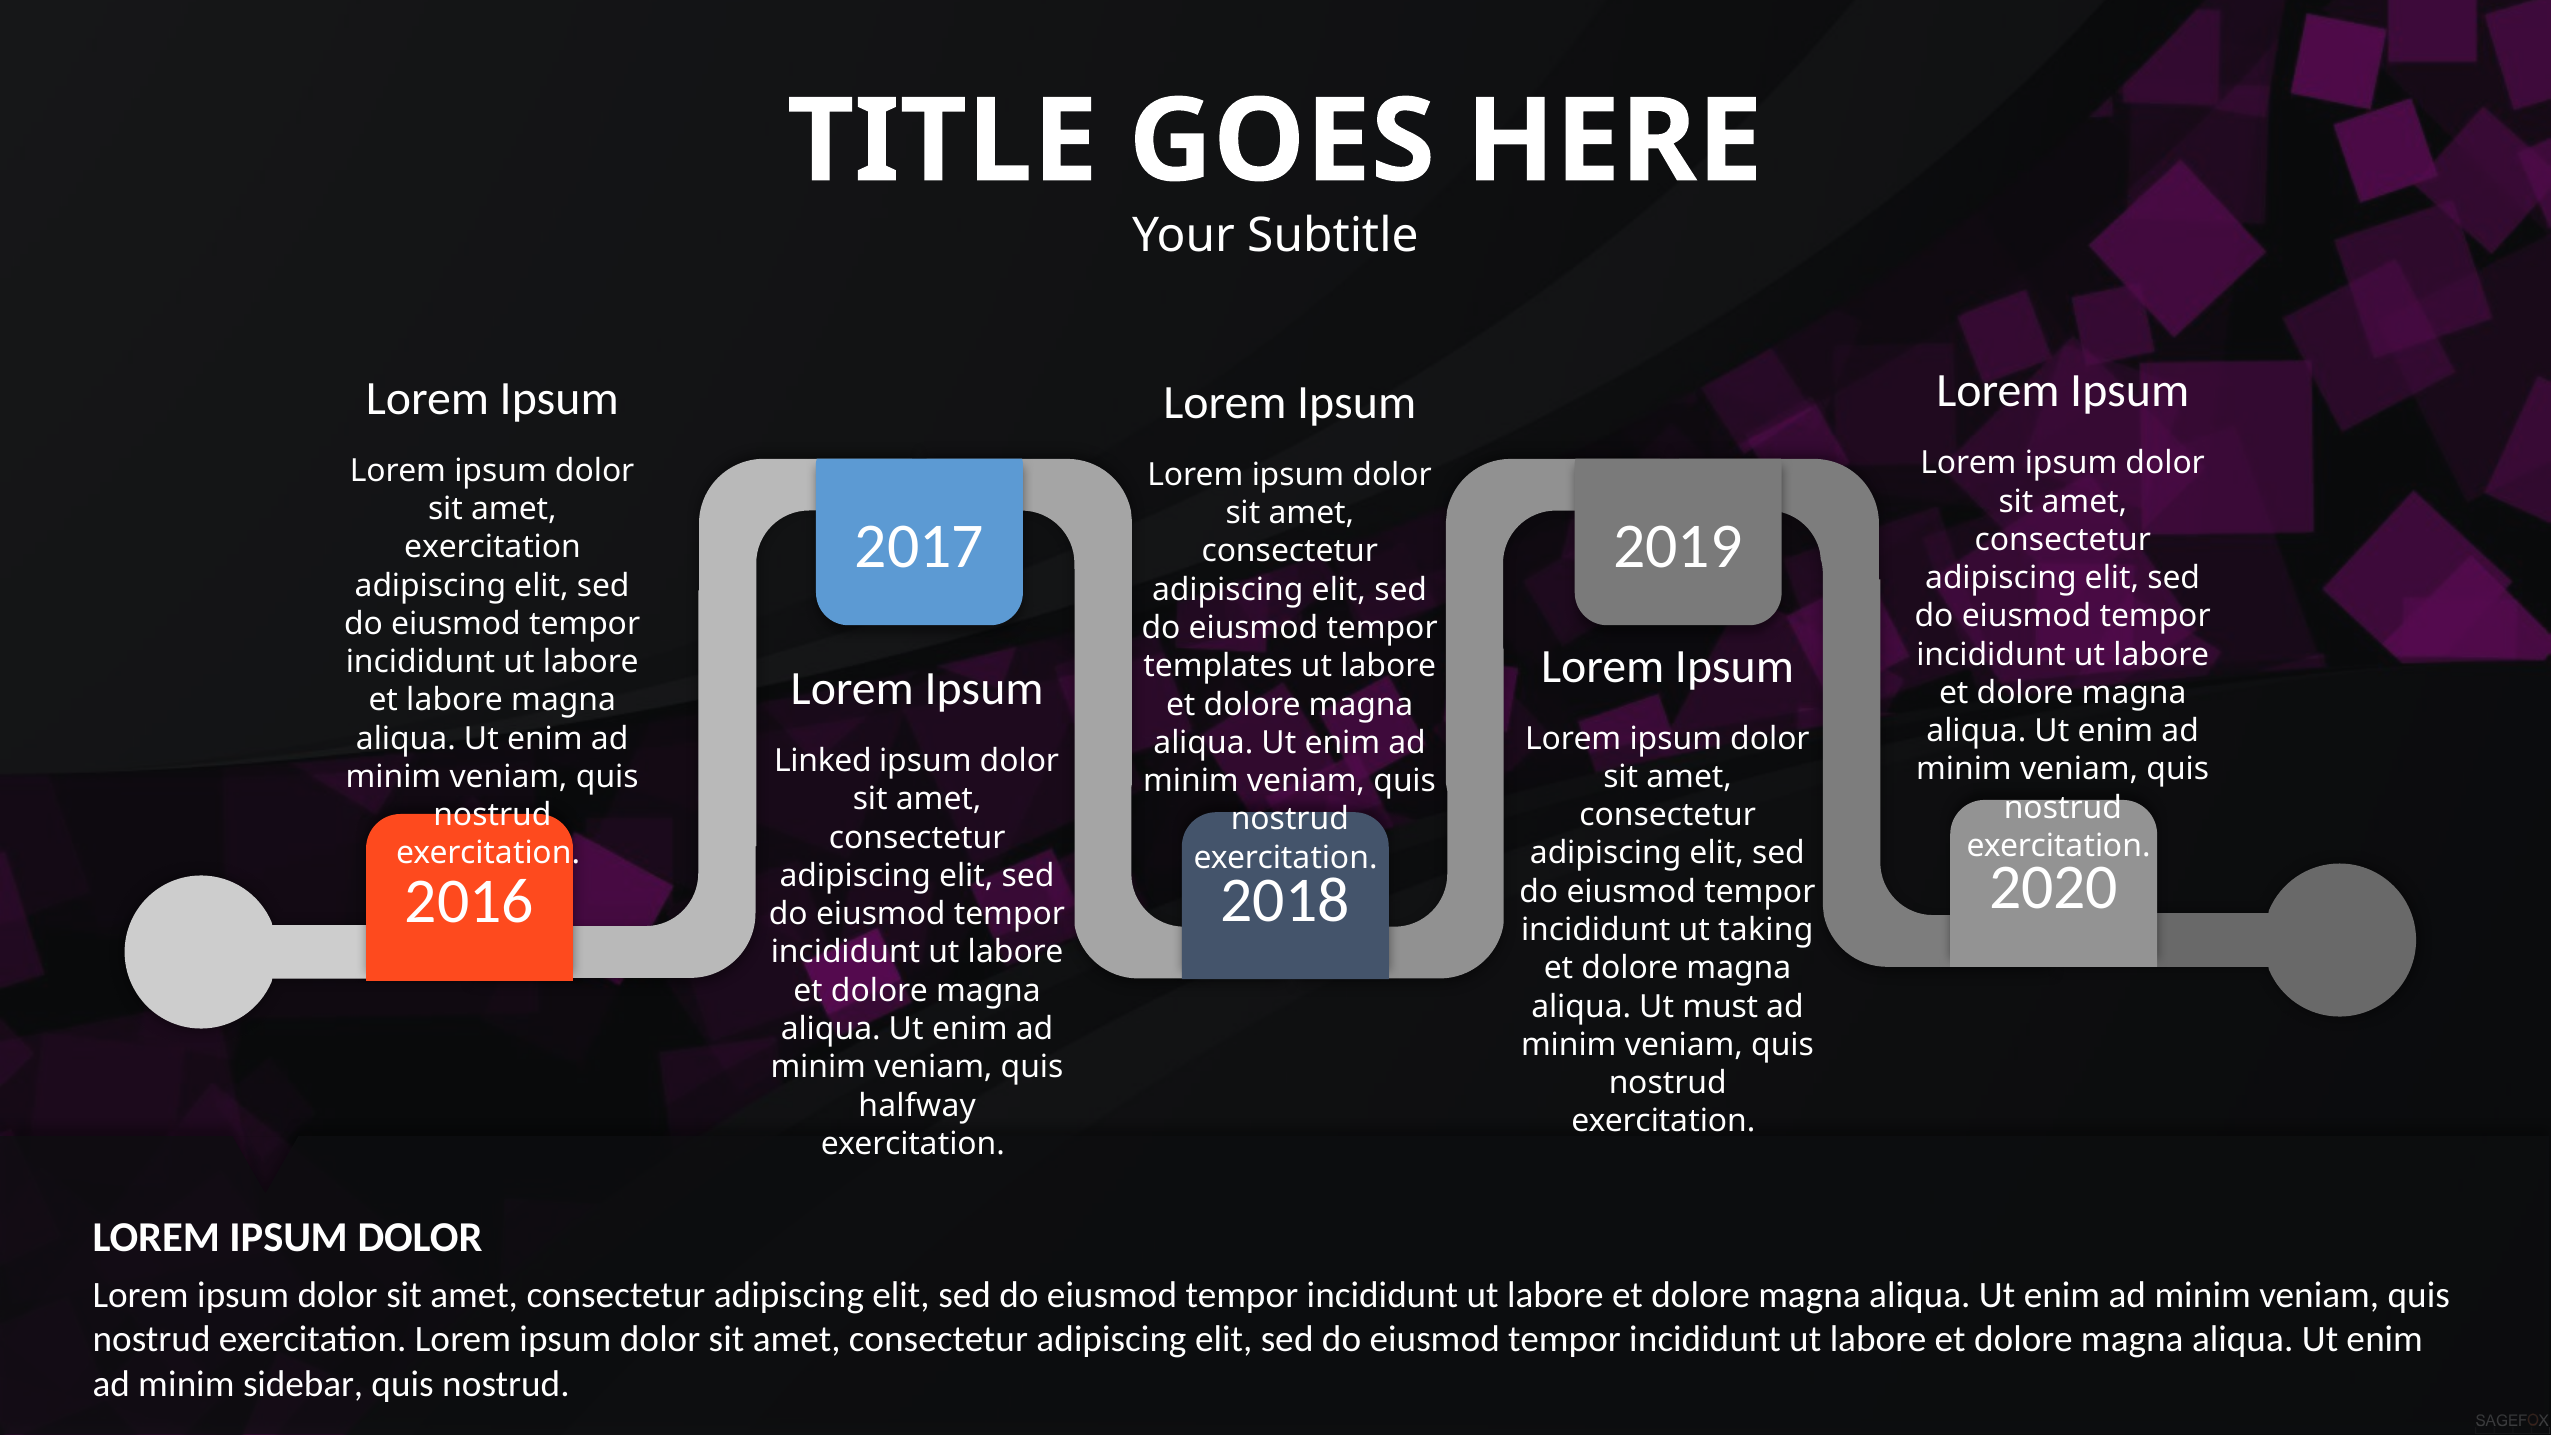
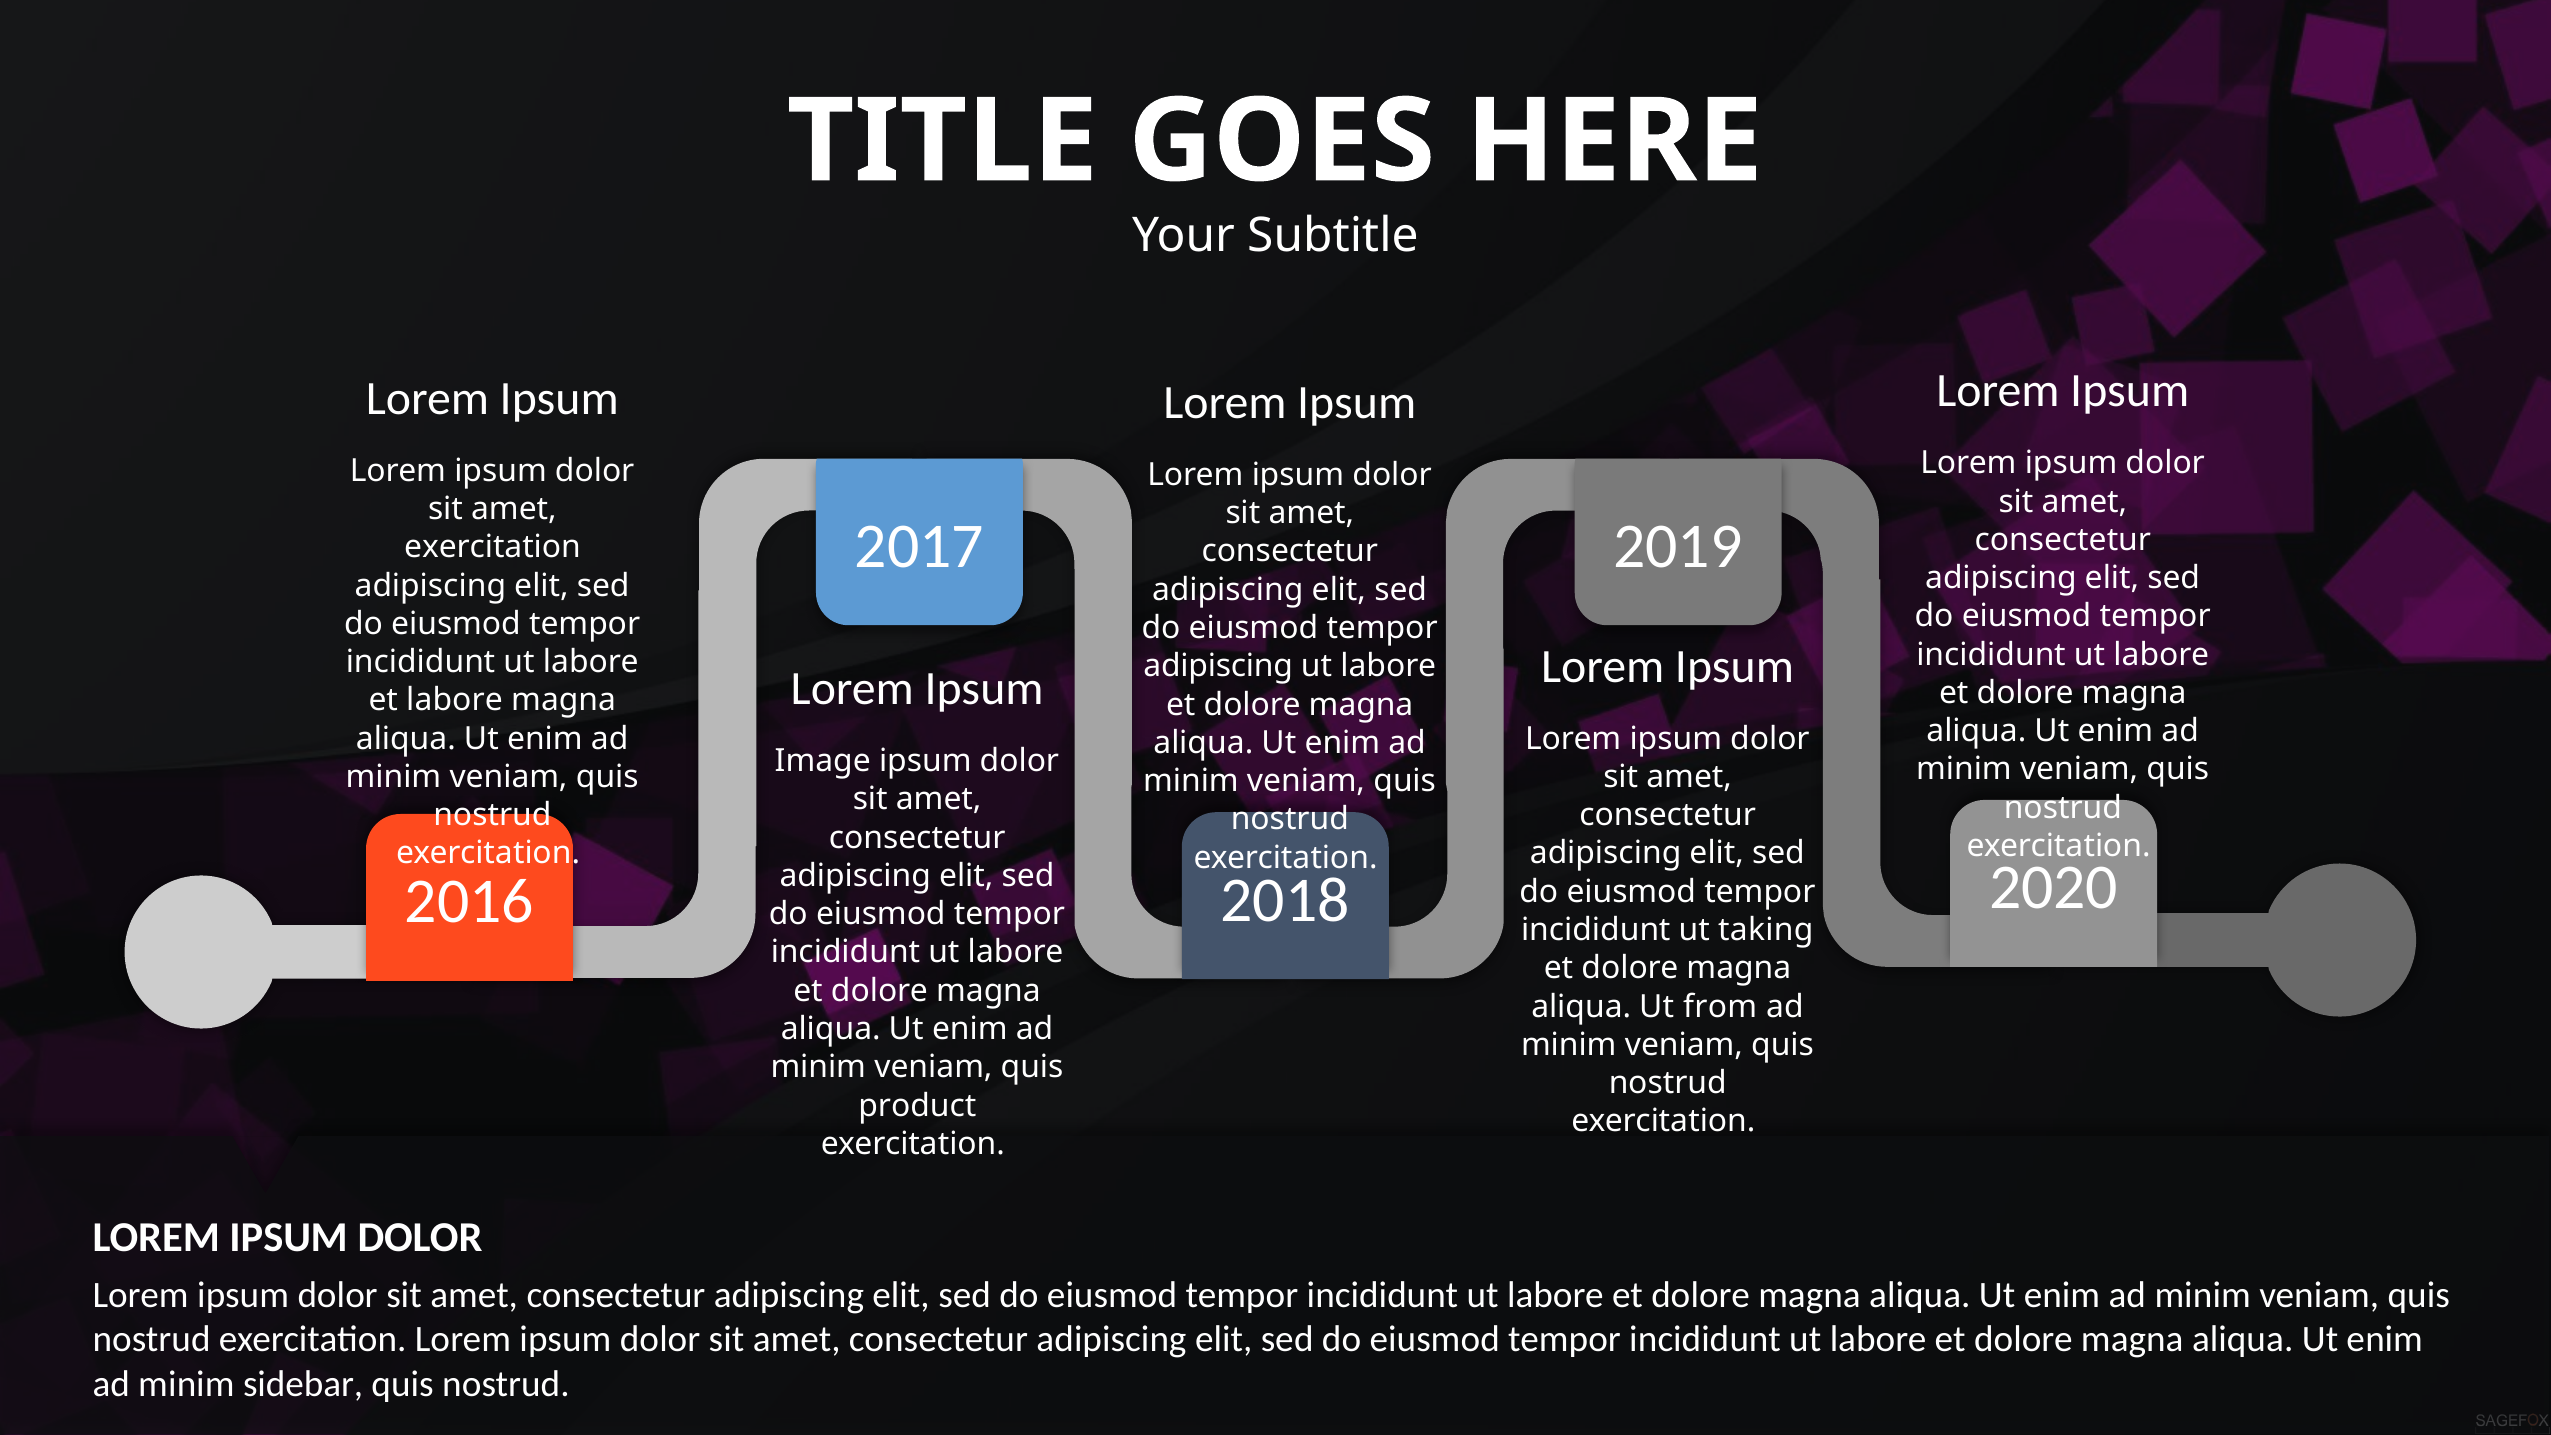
templates: templates -> adipiscing (1218, 666)
Linked: Linked -> Image (823, 761)
must: must -> from (1720, 1006)
halfway: halfway -> product (917, 1105)
